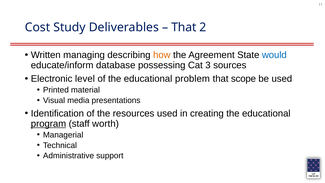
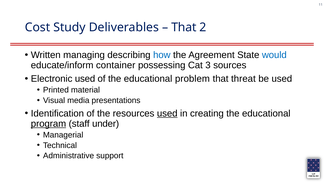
how colour: orange -> blue (162, 55)
database: database -> container (116, 65)
Electronic level: level -> used (85, 79)
scope: scope -> threat (243, 79)
used underline: none -> present (167, 113)
worth: worth -> under (106, 124)
